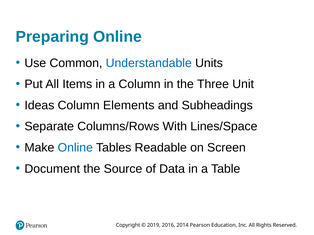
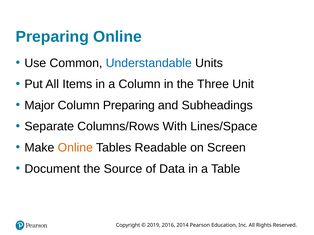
Ideas: Ideas -> Major (39, 106)
Column Elements: Elements -> Preparing (129, 106)
Online colour: blue -> orange (75, 148)
